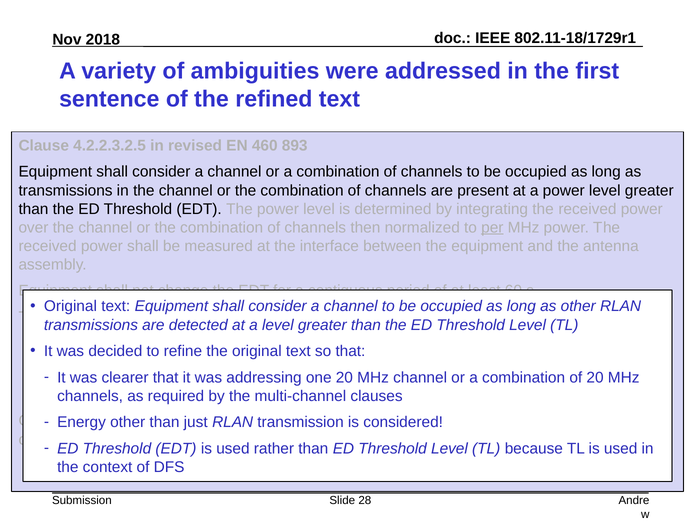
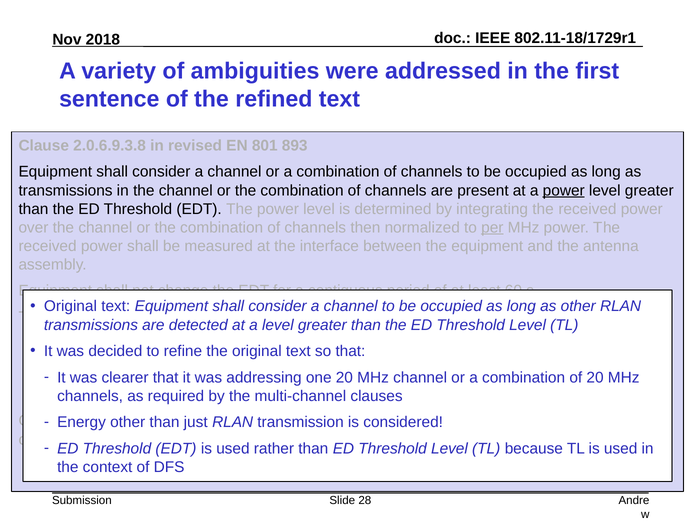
4.2.2.3.2.5: 4.2.2.3.2.5 -> 2.0.6.9.3.8 (110, 145)
460: 460 -> 801 (265, 145)
power underline: none -> present (564, 190)
